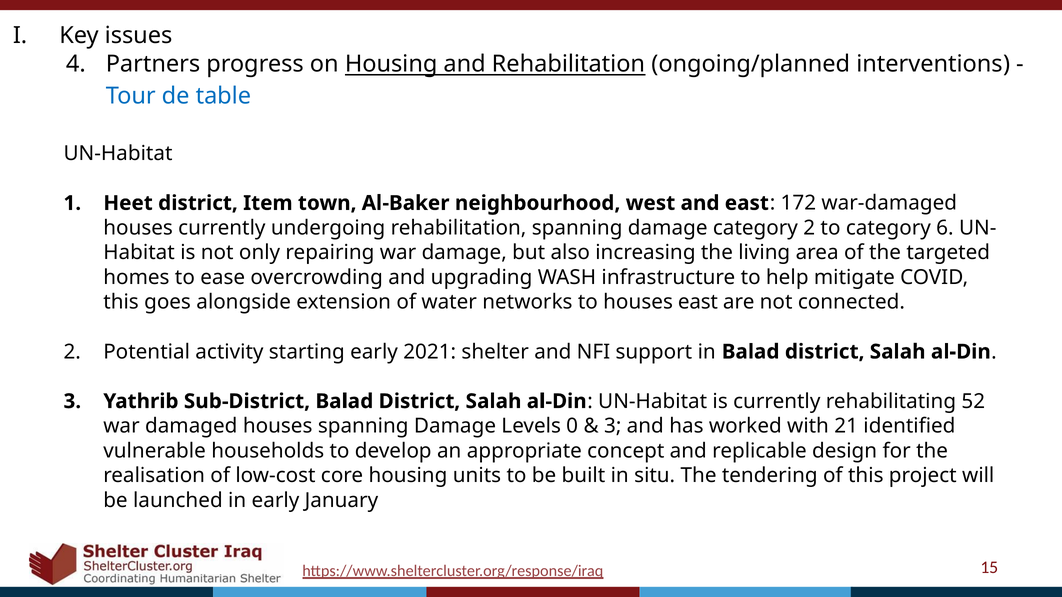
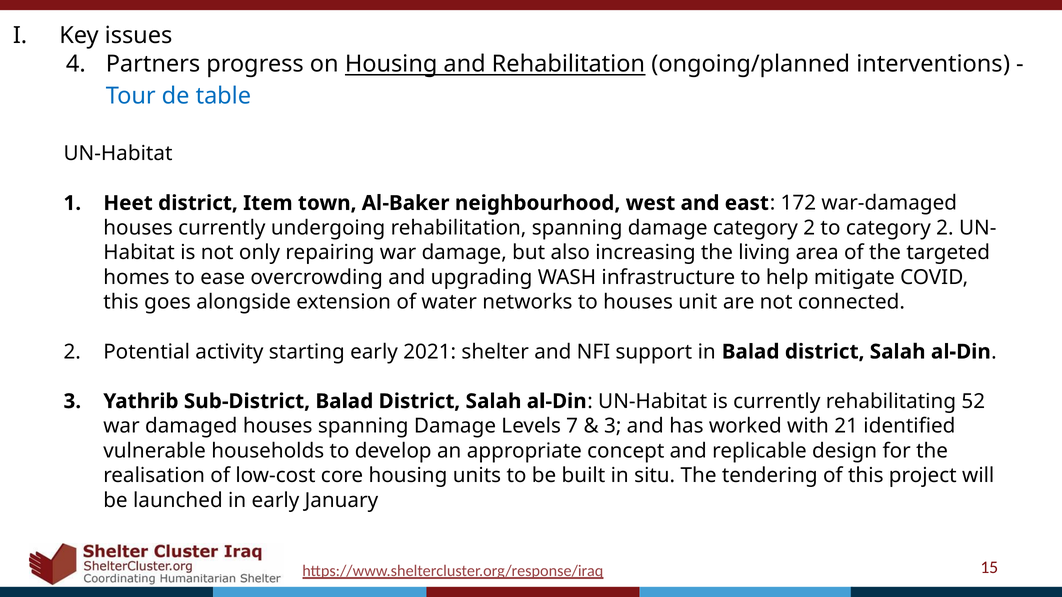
to category 6: 6 -> 2 (945, 228)
houses east: east -> unit (698, 302)
0: 0 -> 7 (572, 426)
